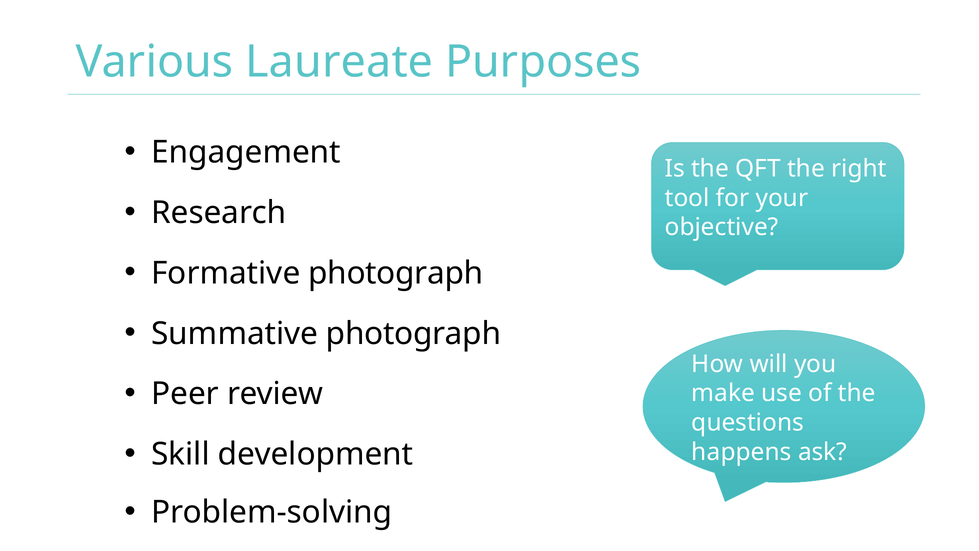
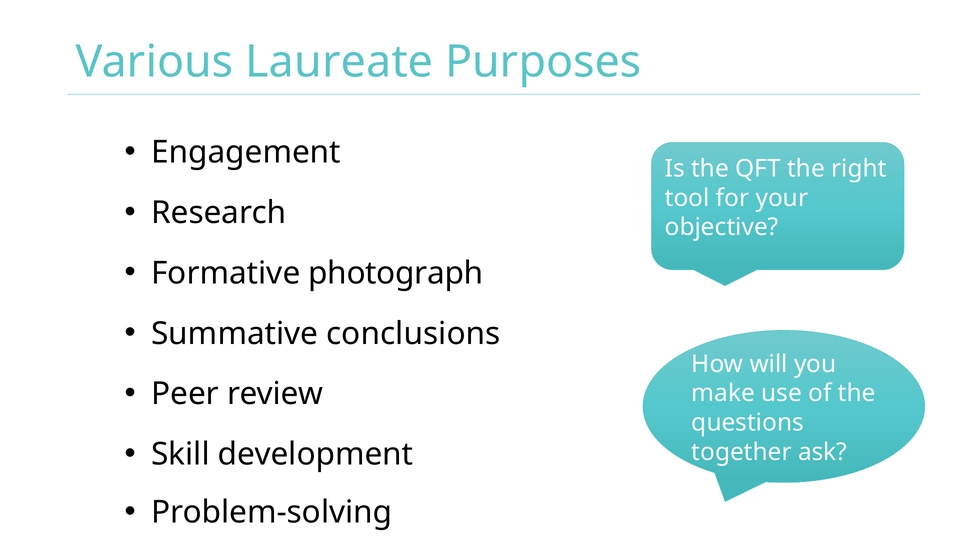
Summative photograph: photograph -> conclusions (413, 333)
happens: happens -> together (742, 452)
